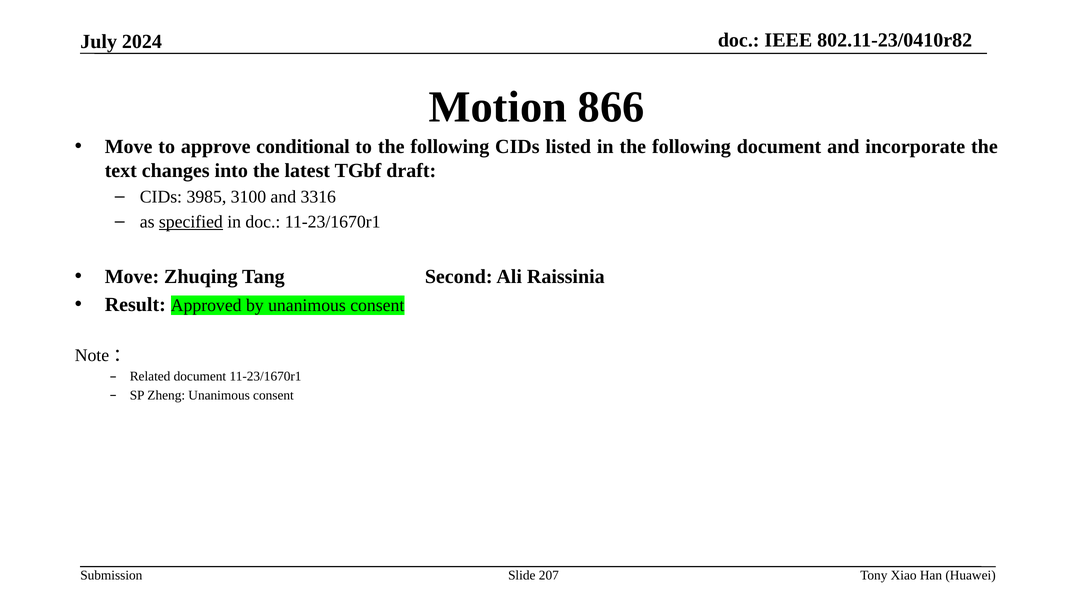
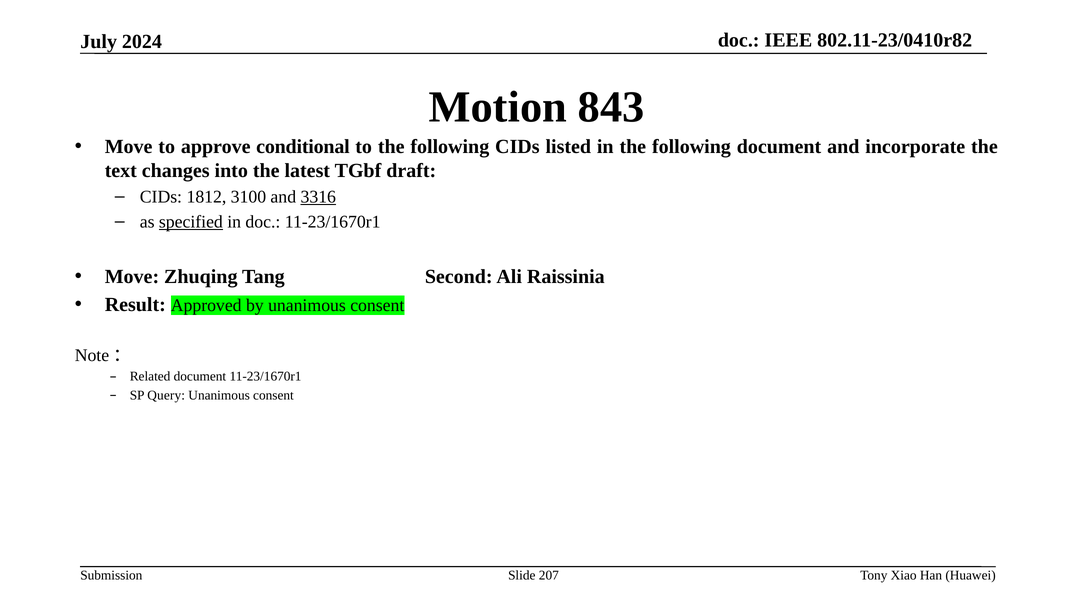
866: 866 -> 843 (611, 107)
3985: 3985 -> 1812 (206, 197)
3316 underline: none -> present (318, 197)
Zheng: Zheng -> Query (166, 395)
